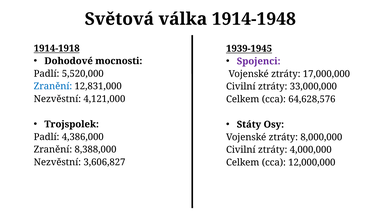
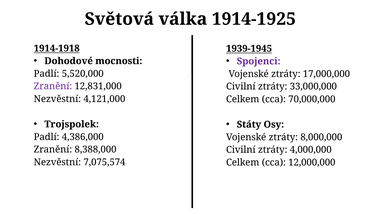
1914-1948: 1914-1948 -> 1914-1925 (254, 19)
Zranění colour: blue -> purple (53, 86)
64,628,576: 64,628,576 -> 70,000,000 (312, 99)
3,606,827: 3,606,827 -> 7,075,574 (104, 162)
